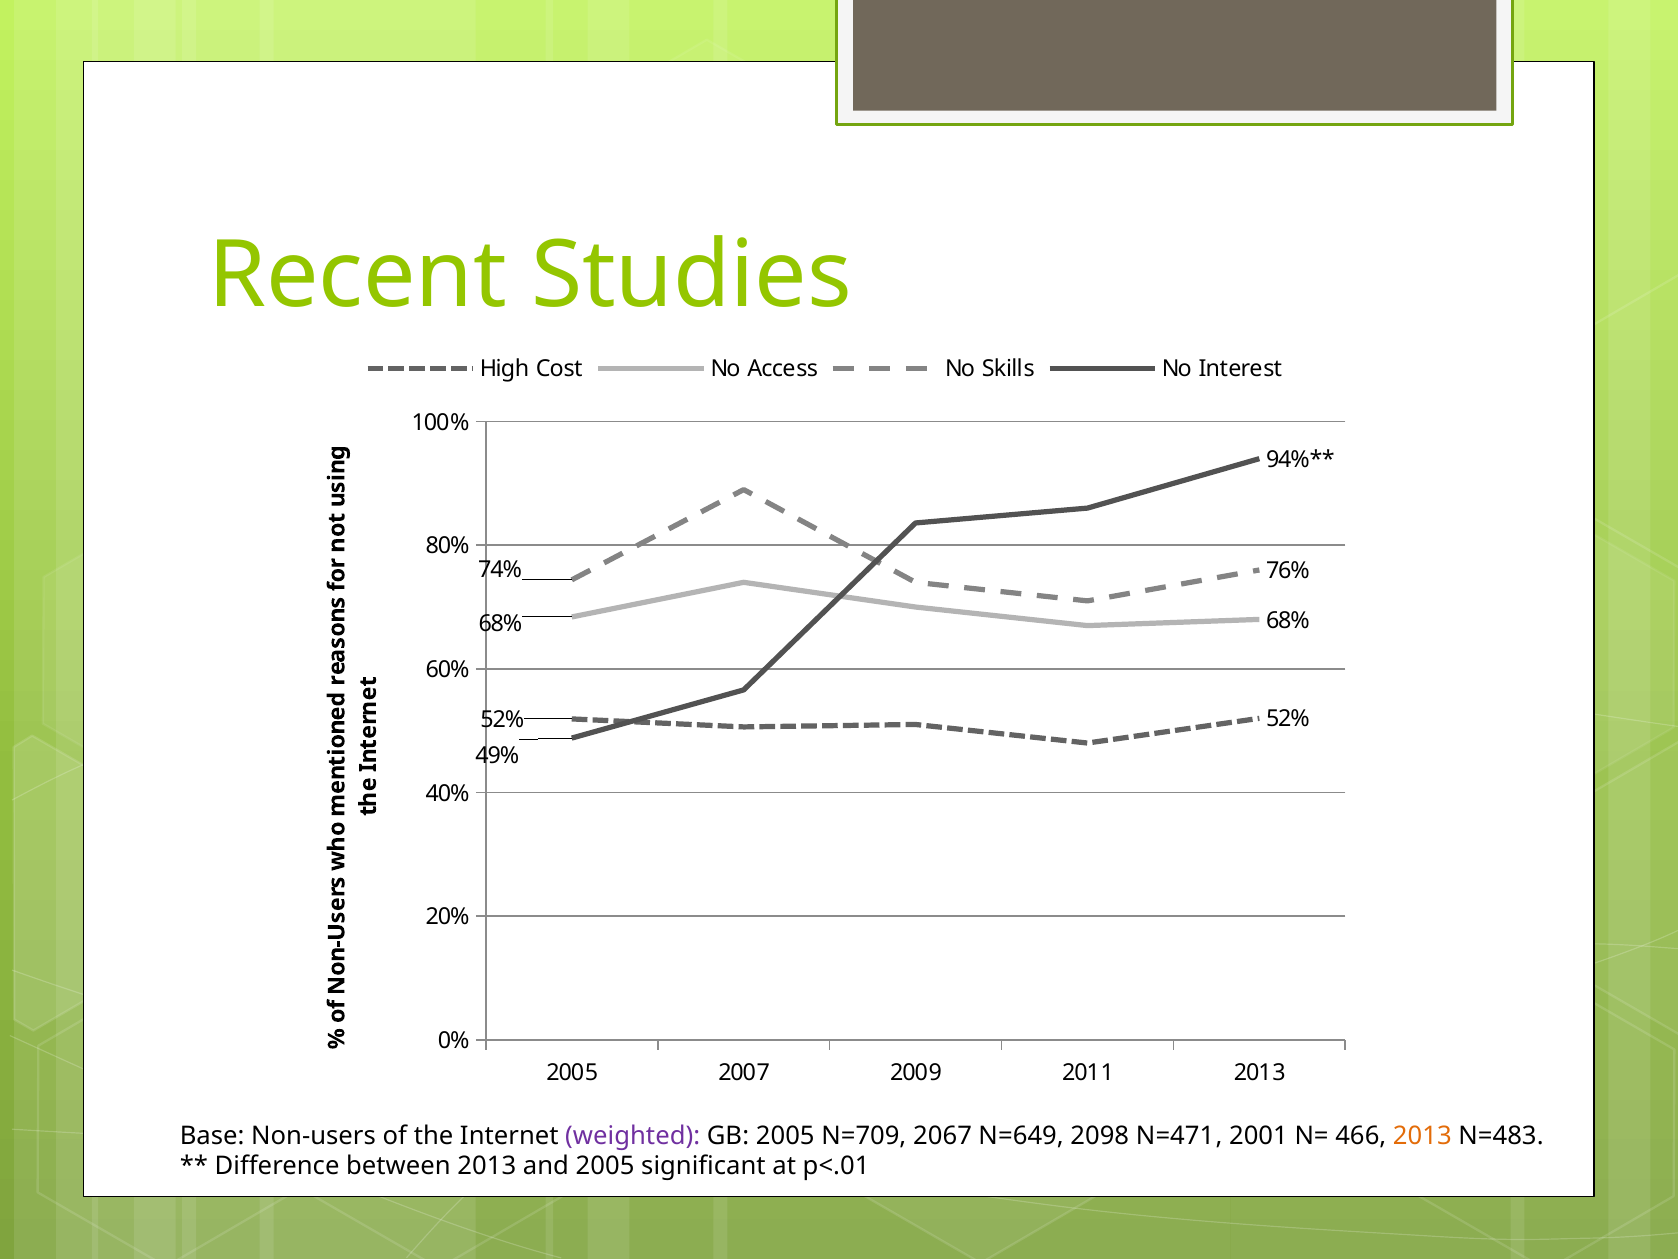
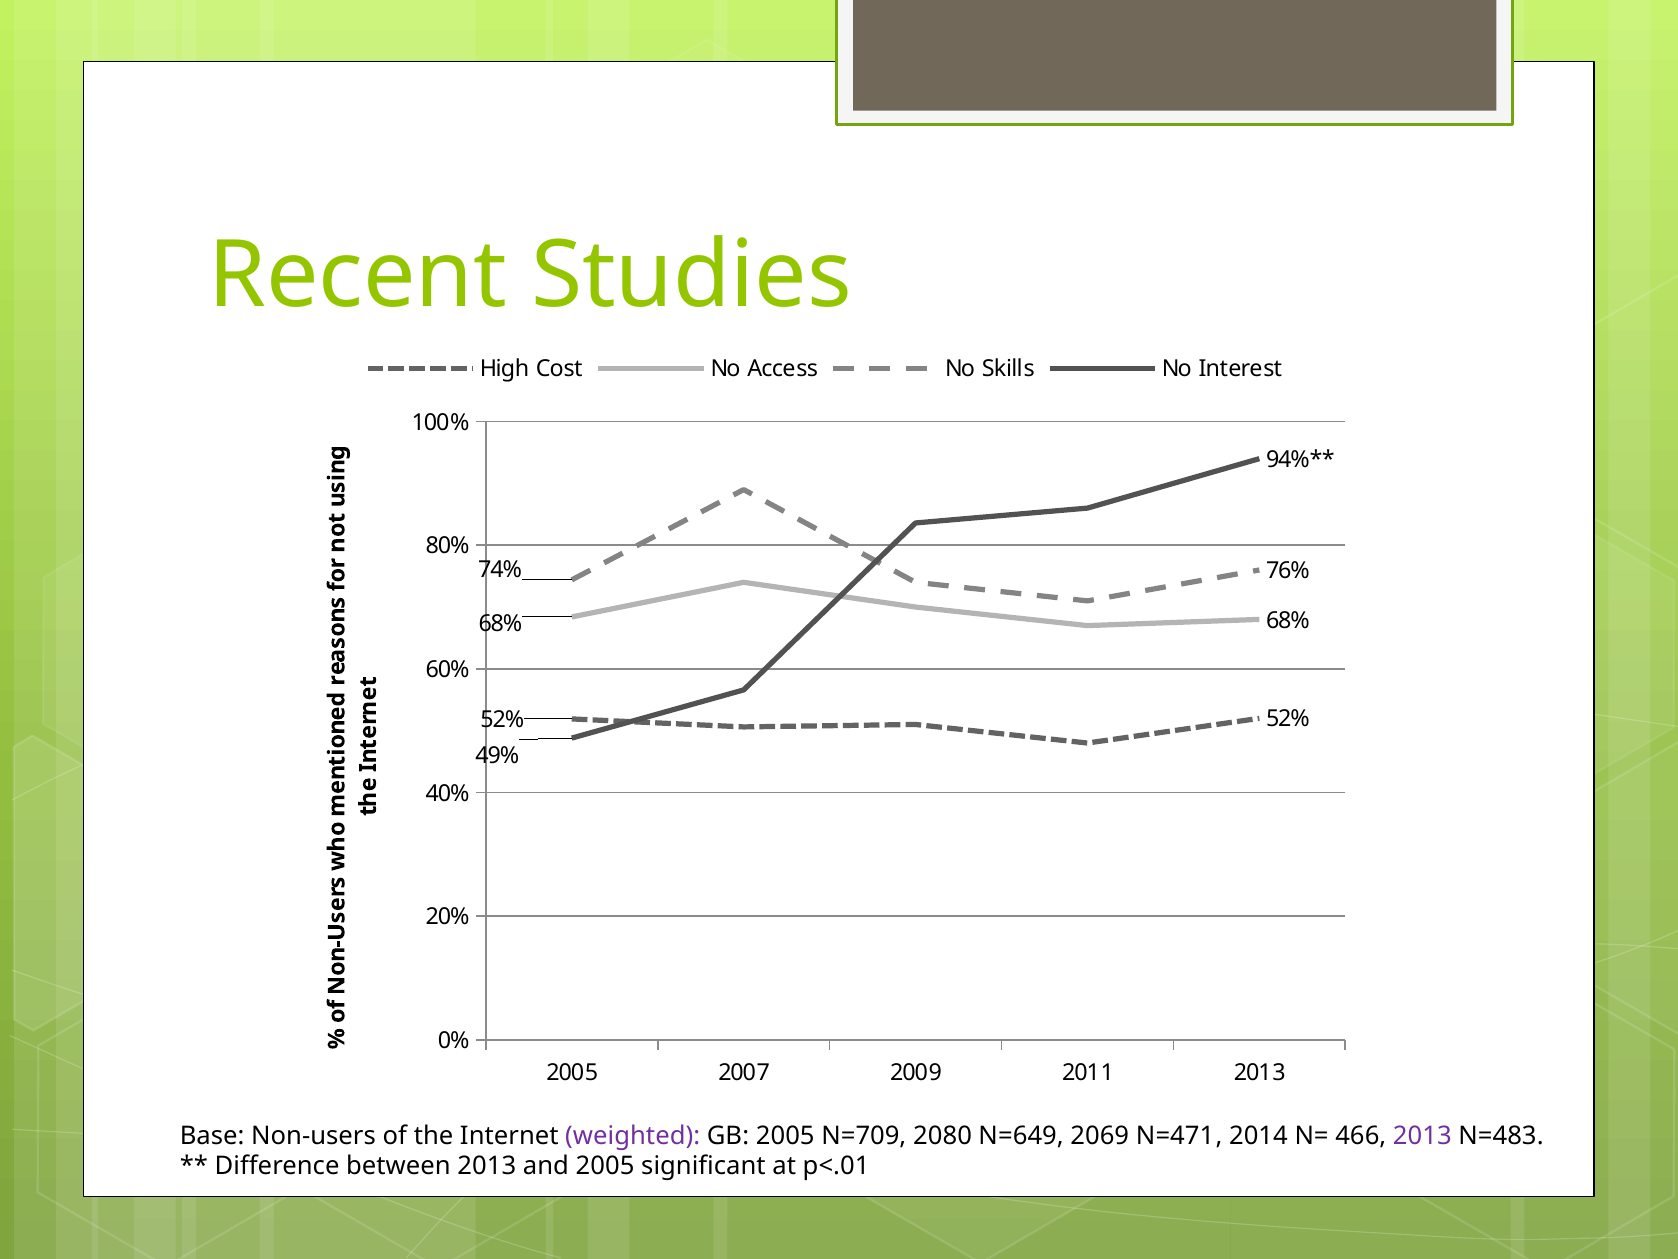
2067: 2067 -> 2080 (943, 1135)
2098: 2098 -> 2069 (1100, 1135)
2001: 2001 -> 2014 (1258, 1135)
2013 colour: orange -> purple (1422, 1135)
